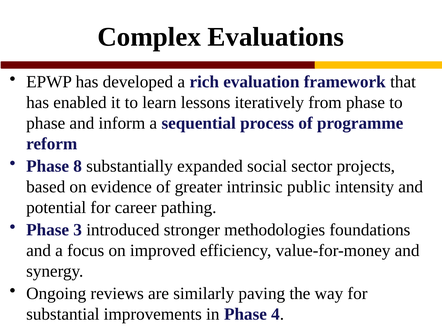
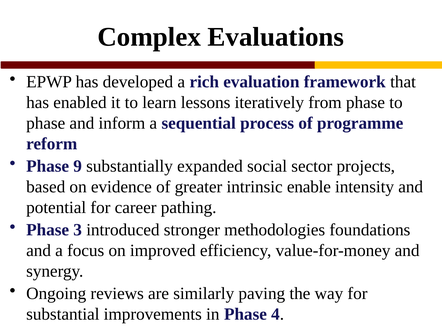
8: 8 -> 9 (78, 166)
public: public -> enable (309, 187)
